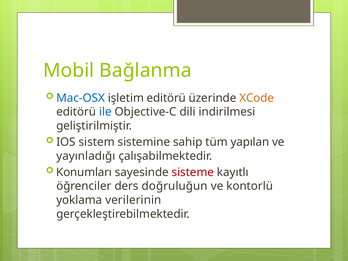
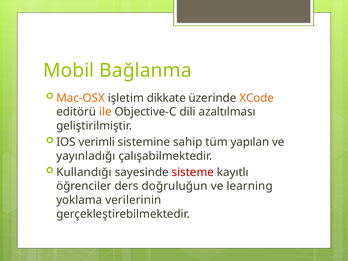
Mac-OSX colour: blue -> orange (81, 98)
işletim editörü: editörü -> dikkate (166, 98)
ile colour: blue -> orange (105, 112)
indirilmesi: indirilmesi -> azaltılması (227, 112)
sistem: sistem -> verimli (97, 142)
Konumları: Konumları -> Kullandığı (84, 172)
kontorlü: kontorlü -> learning (250, 186)
